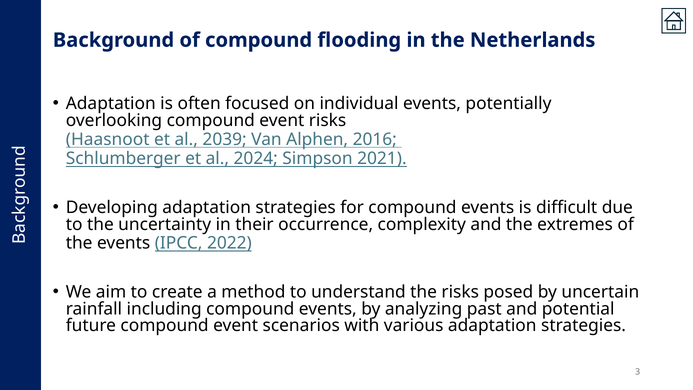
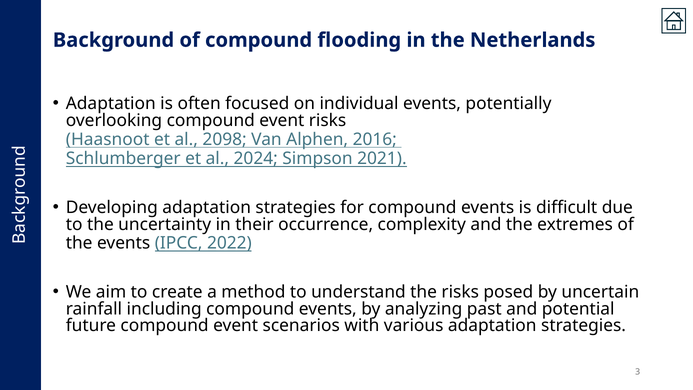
2039: 2039 -> 2098 (225, 139)
